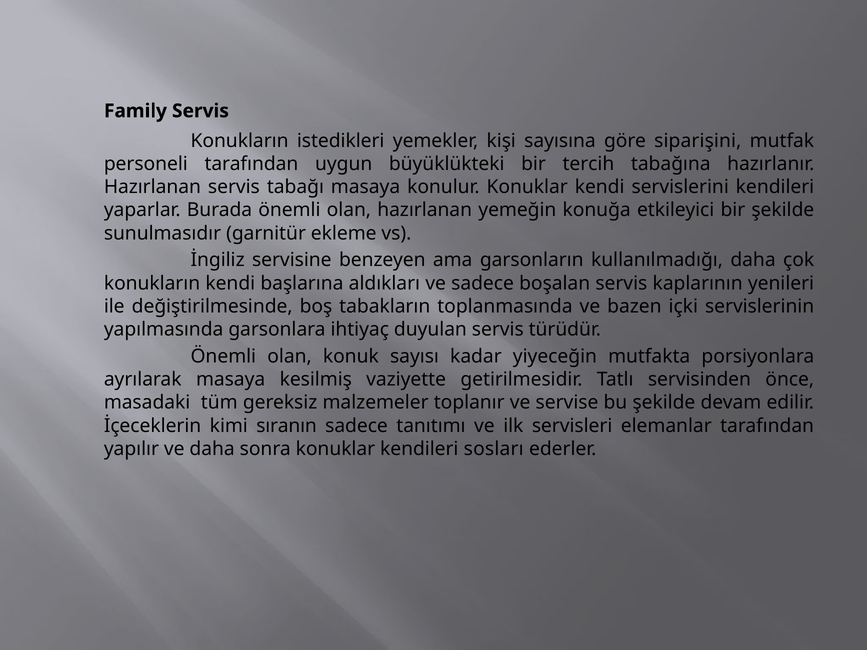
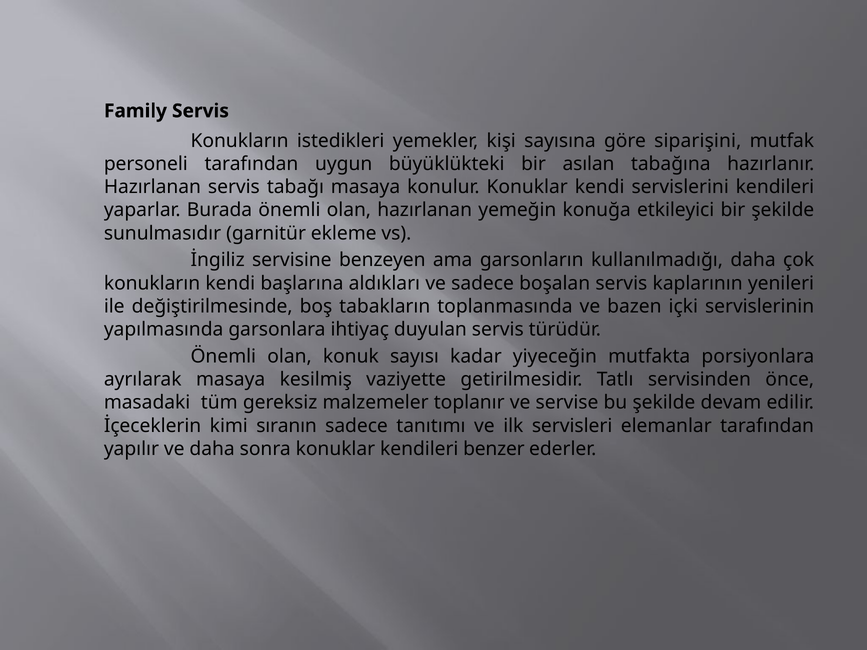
tercih: tercih -> asılan (588, 164)
sosları: sosları -> benzer (494, 449)
